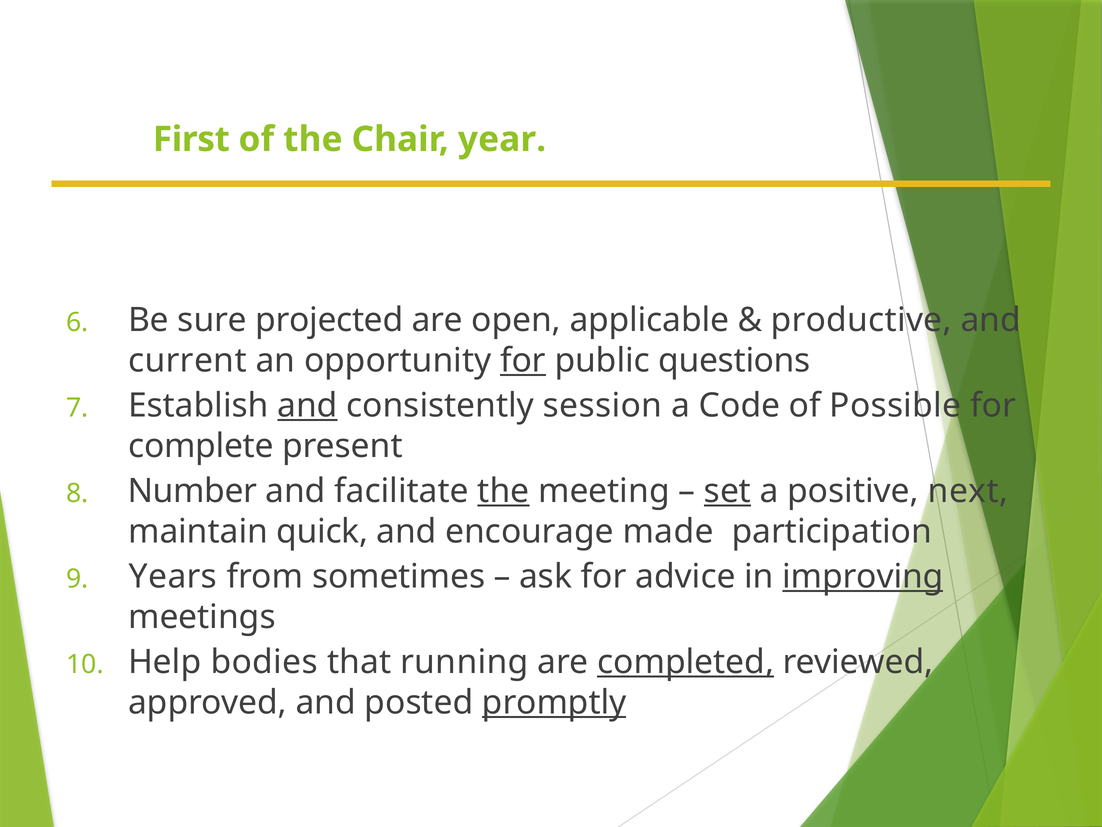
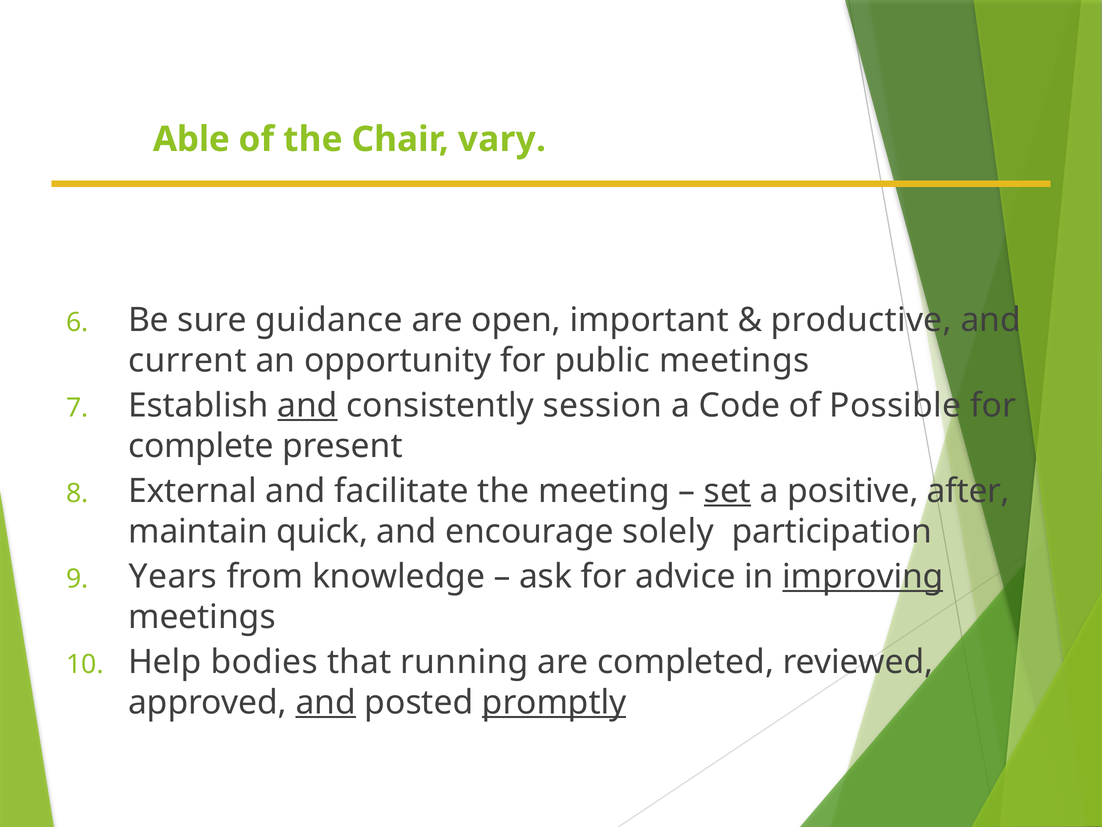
First: First -> Able (191, 139)
year: year -> vary (502, 139)
projected: projected -> guidance (329, 320)
applicable: applicable -> important (649, 320)
for underline: present -> none (523, 360)
public questions: questions -> meetings (734, 360)
Number: Number -> External (192, 491)
the underline: present -> none (503, 491)
next: next -> after (968, 491)
made: made -> solely (668, 531)
sometimes: sometimes -> knowledge (399, 576)
completed underline: present -> none (686, 662)
and underline: none -> present (326, 702)
